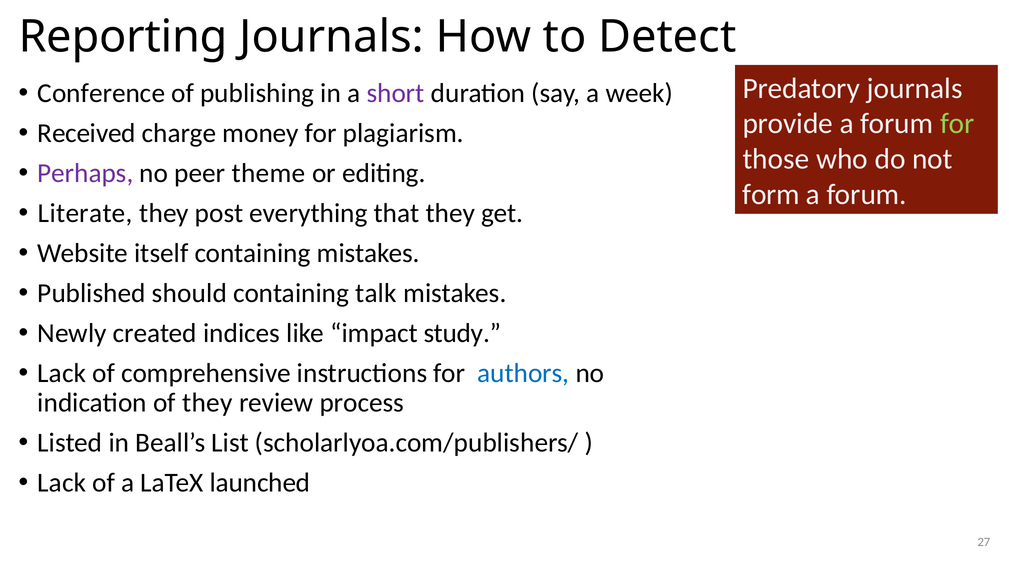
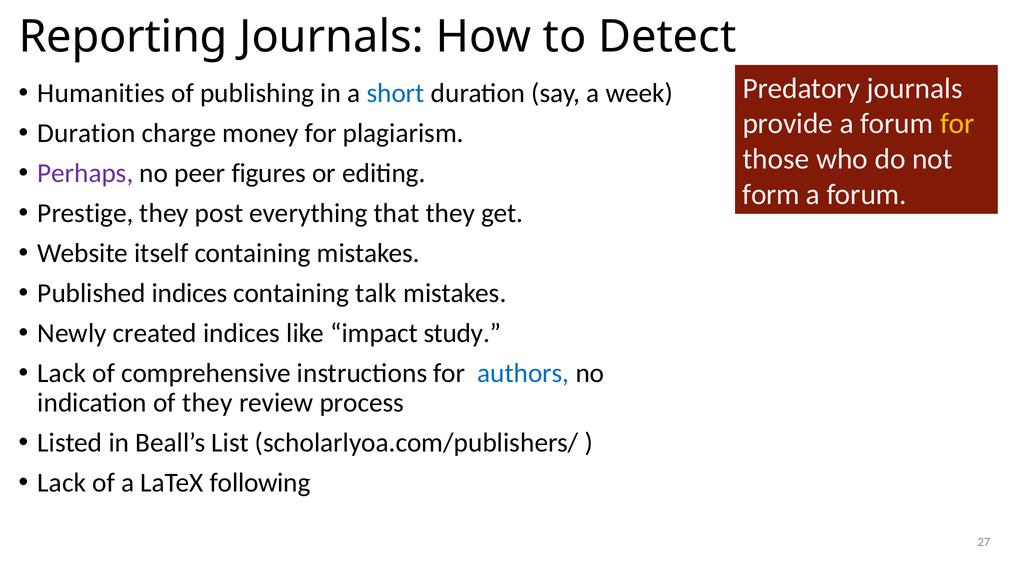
Conference: Conference -> Humanities (101, 93)
short colour: purple -> blue (396, 93)
for colour: light green -> yellow (957, 124)
Received: Received -> Duration (86, 133)
theme: theme -> figures (269, 173)
Literate: Literate -> Prestige (85, 213)
Published should: should -> indices (190, 293)
launched: launched -> following (260, 483)
